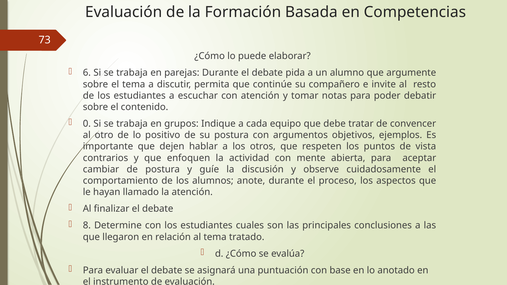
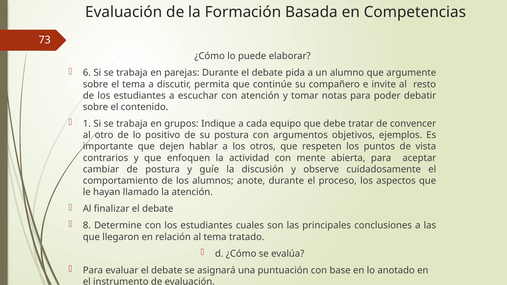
0: 0 -> 1 (87, 124)
